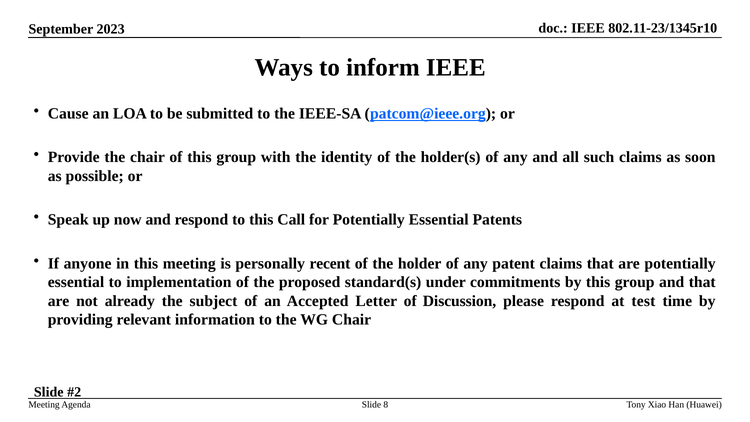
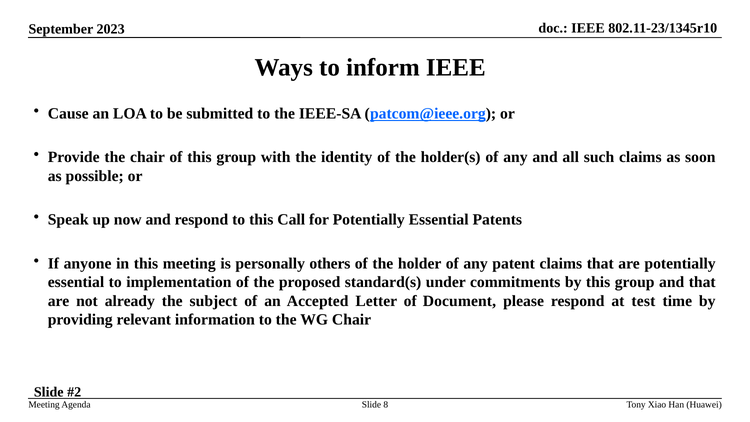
recent: recent -> others (330, 263)
Discussion: Discussion -> Document (459, 301)
